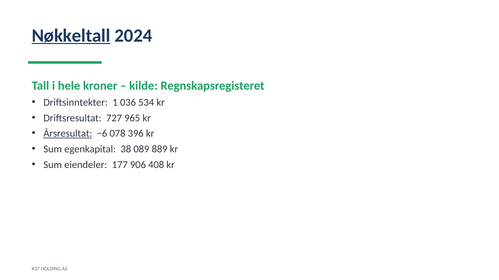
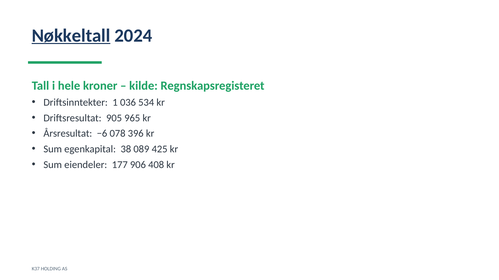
727: 727 -> 905 (114, 118)
Årsresultat underline: present -> none (68, 134)
889: 889 -> 425 (160, 149)
